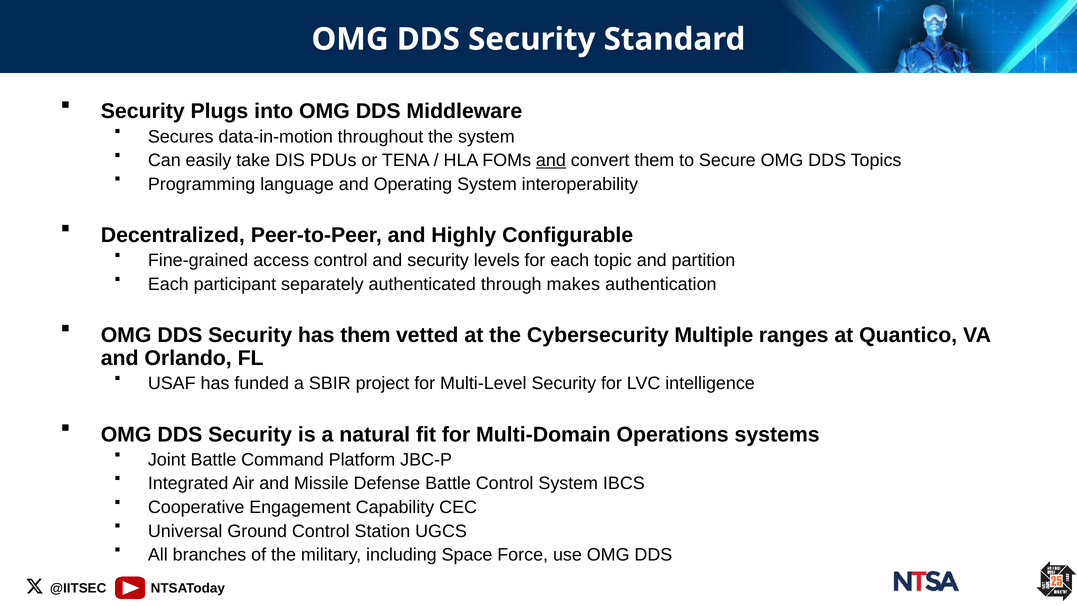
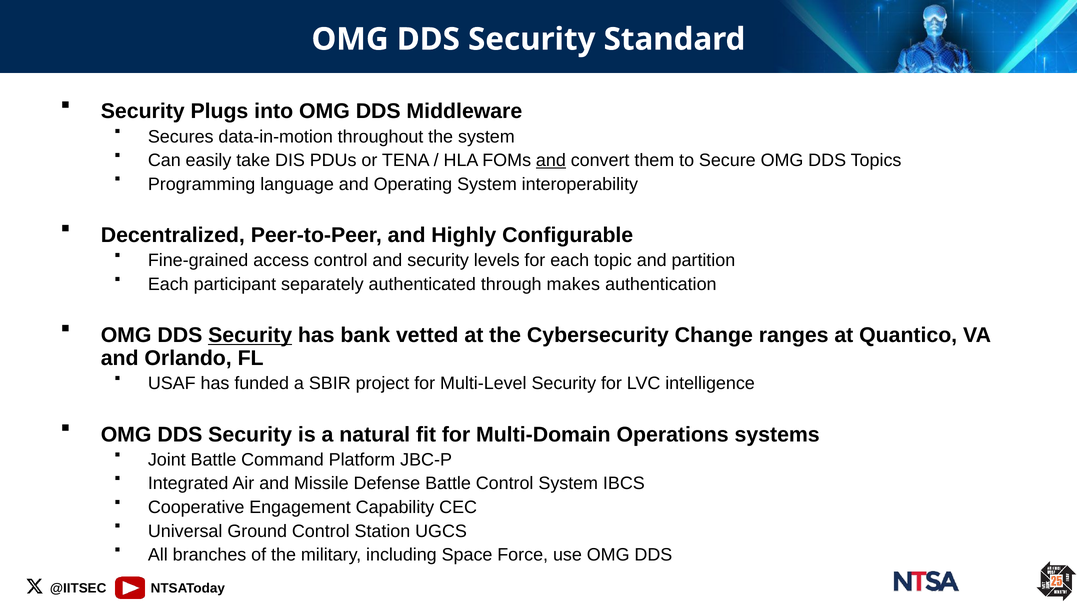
Security underline: none -> present (250, 335)
has them: them -> bank (365, 335)
Multiple: Multiple -> Change (714, 335)
